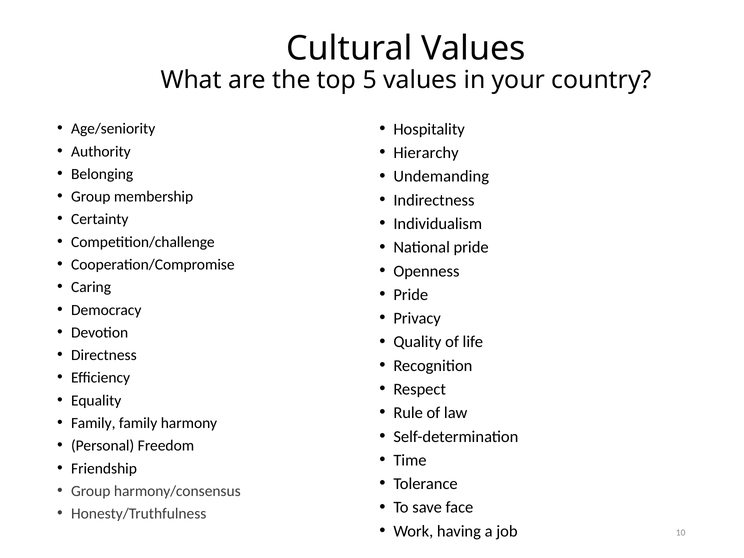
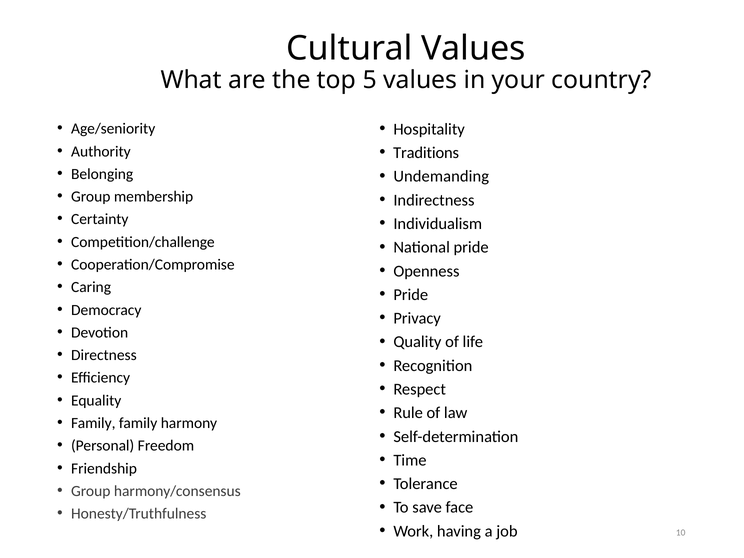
Hierarchy: Hierarchy -> Traditions (426, 153)
